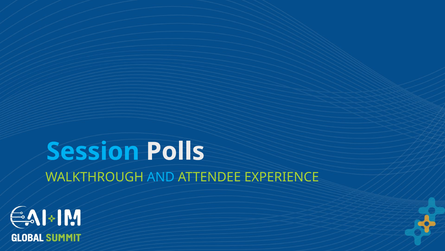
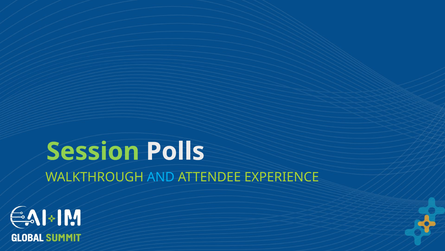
Session colour: light blue -> light green (93, 151)
